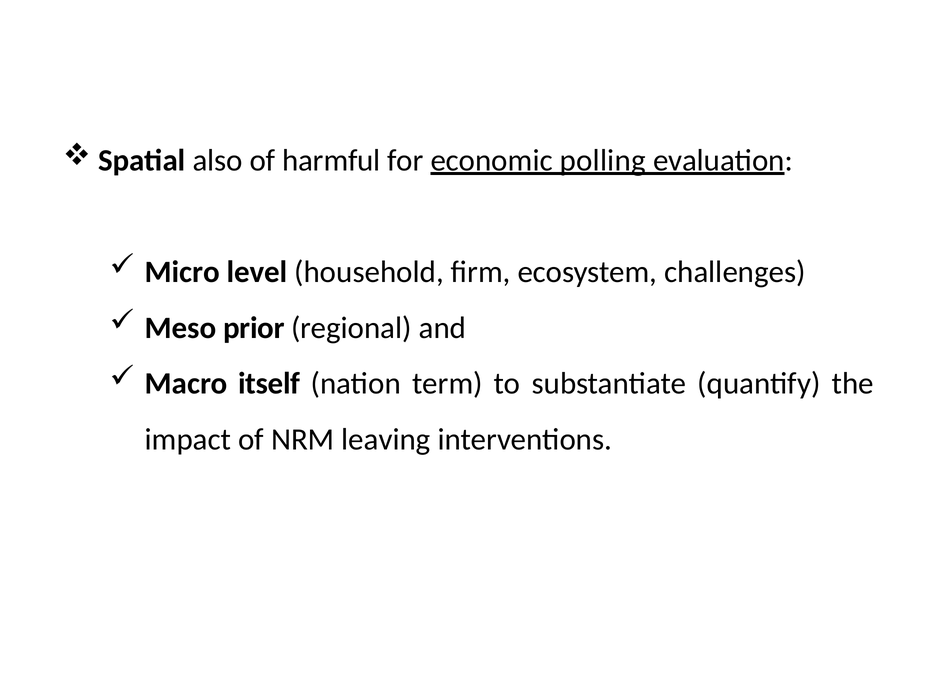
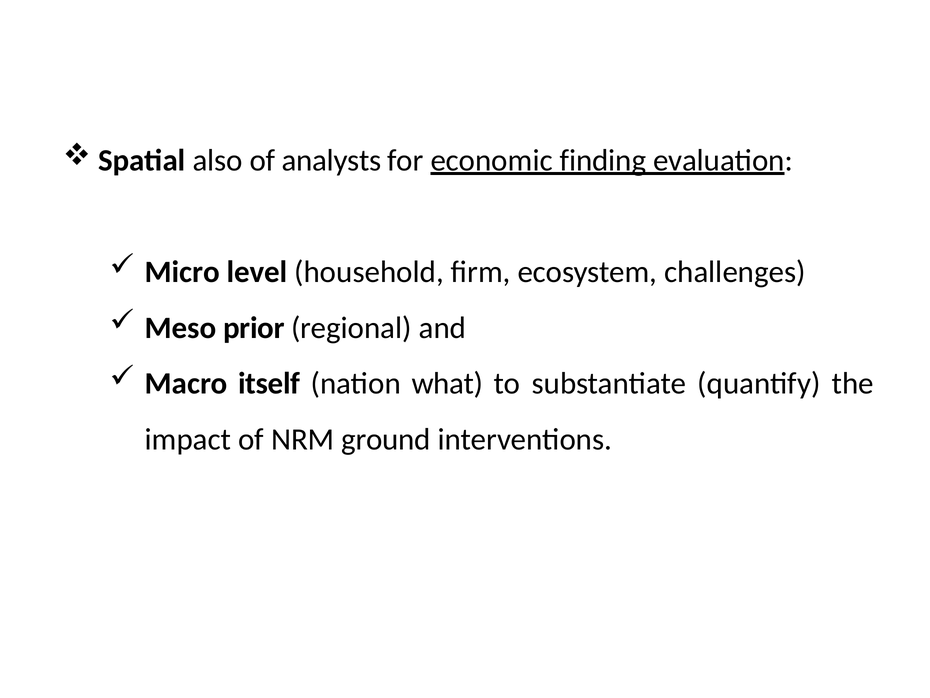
harmful: harmful -> analysts (331, 160)
polling: polling -> finding (603, 160)
term: term -> what (447, 383)
leaving: leaving -> ground (386, 439)
